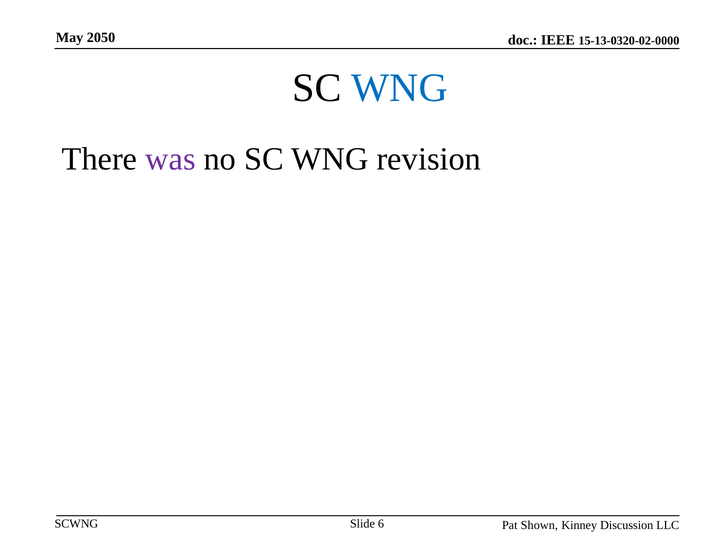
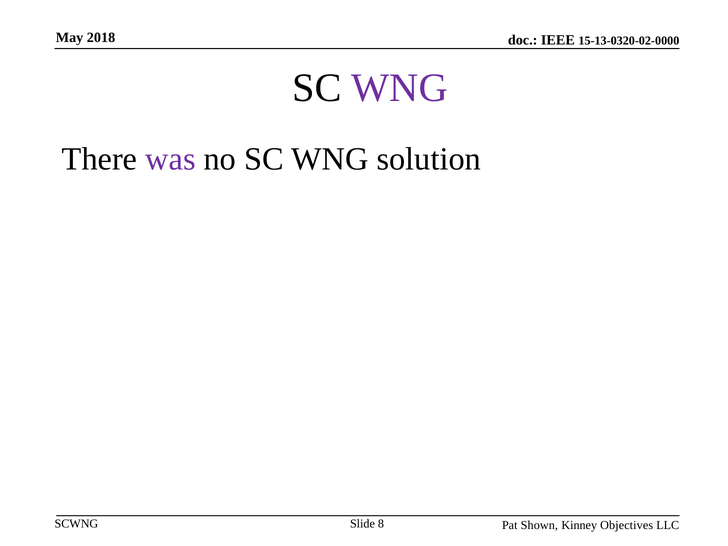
2050: 2050 -> 2018 (101, 37)
WNG colour: blue -> purple (399, 88)
revision: revision -> solution (429, 159)
6: 6 -> 8 (381, 524)
Discussion: Discussion -> Objectives (627, 525)
